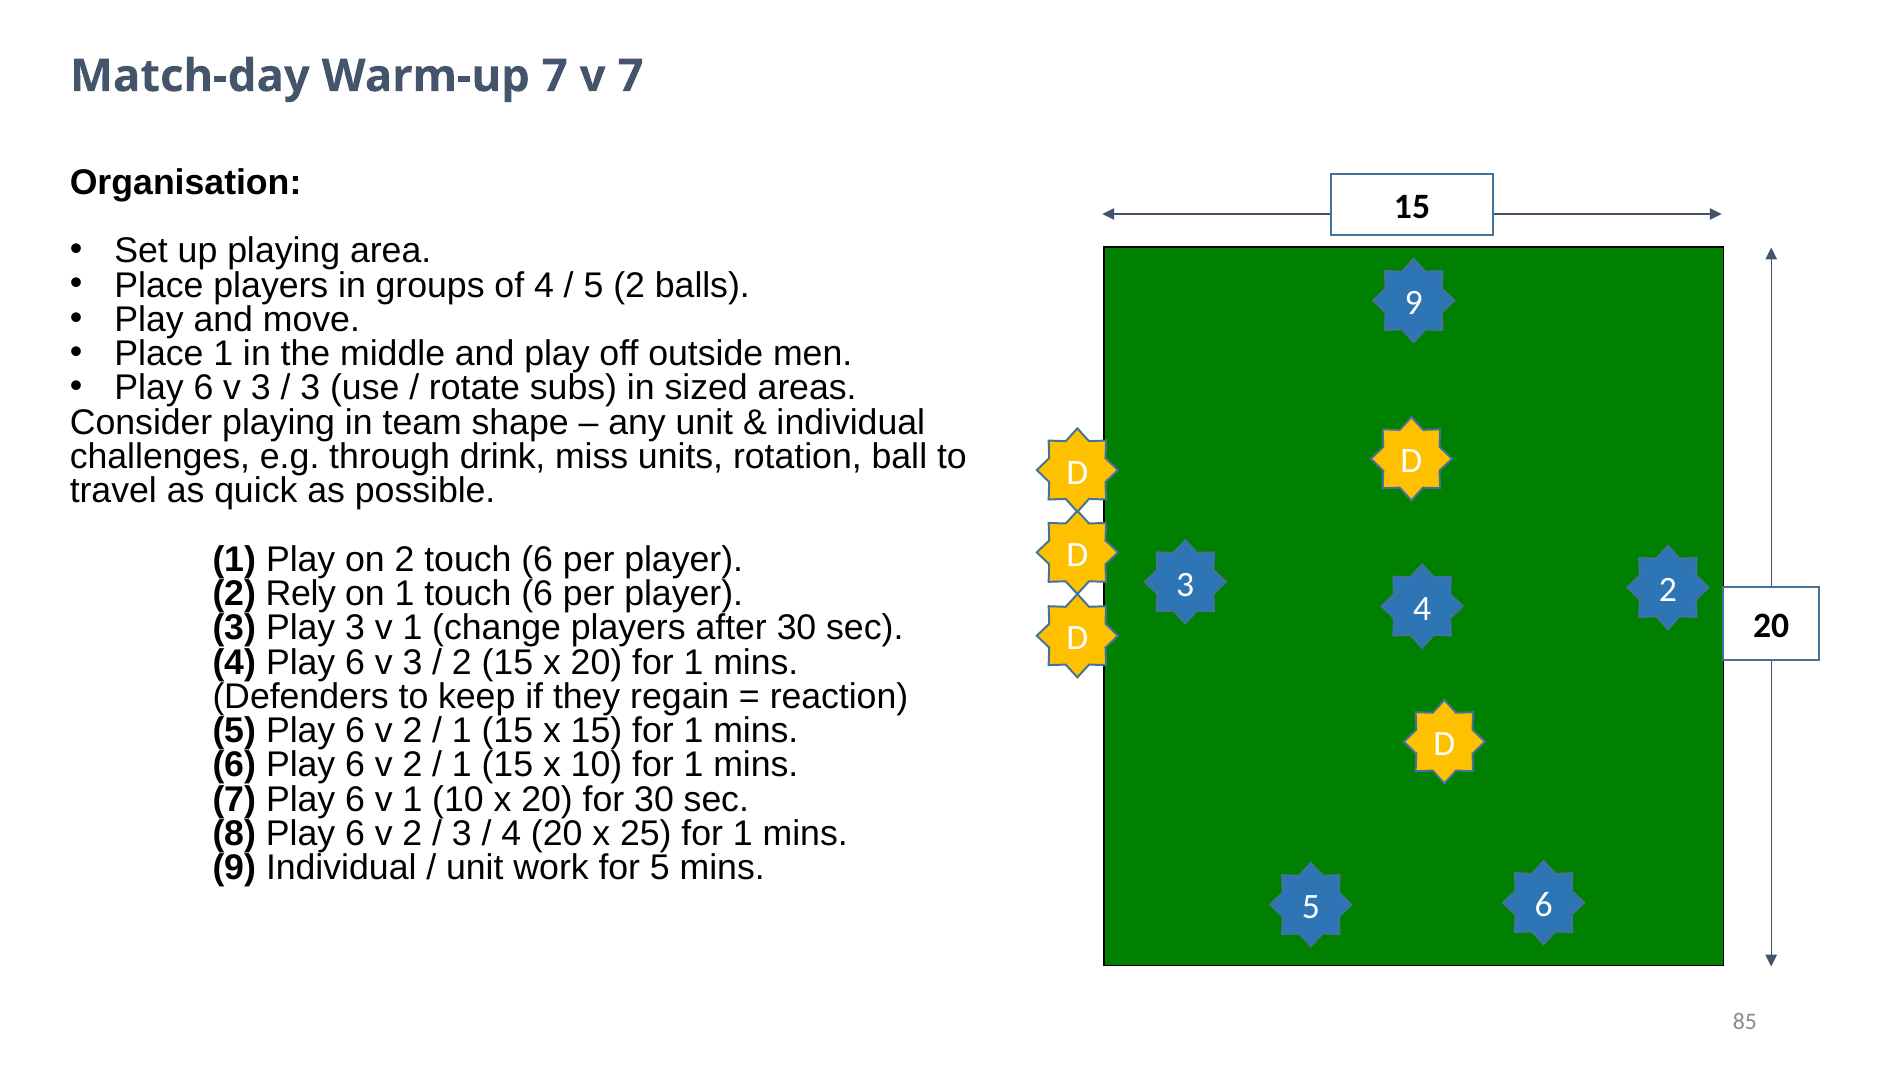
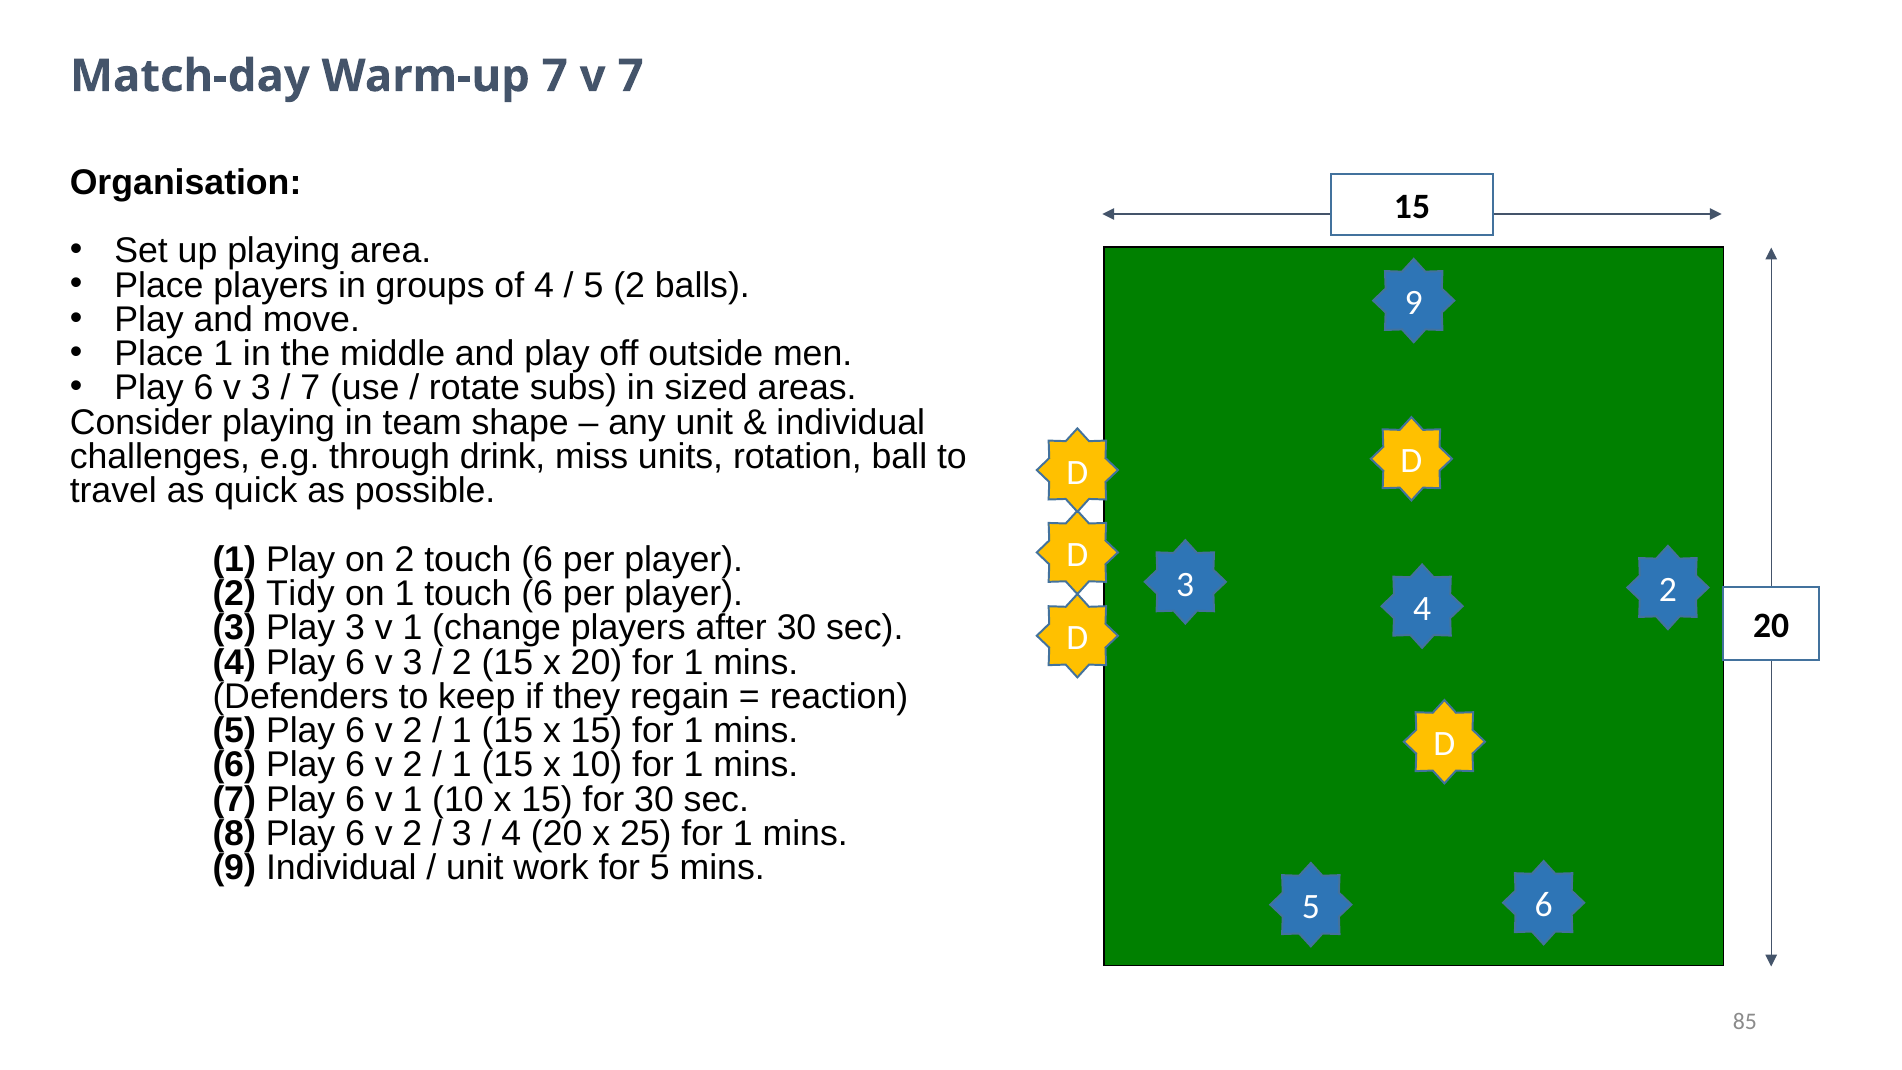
3: 3 -> 7 (310, 388)
Rely: Rely -> Tidy (300, 594)
10 x 20: 20 -> 15 (547, 799)
